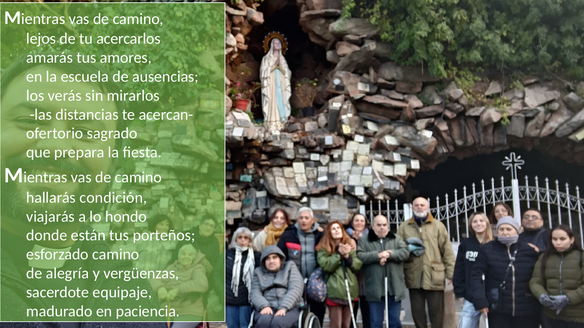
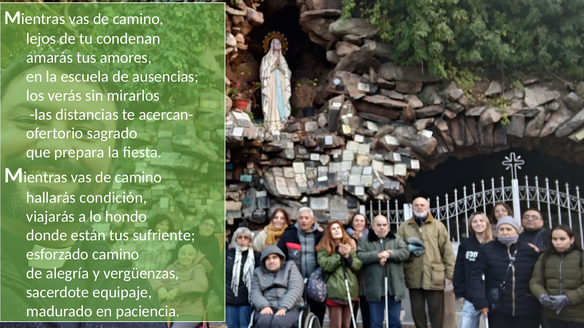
acercarlos: acercarlos -> condenan (128, 39)
porteños: porteños -> sufriente (164, 236)
